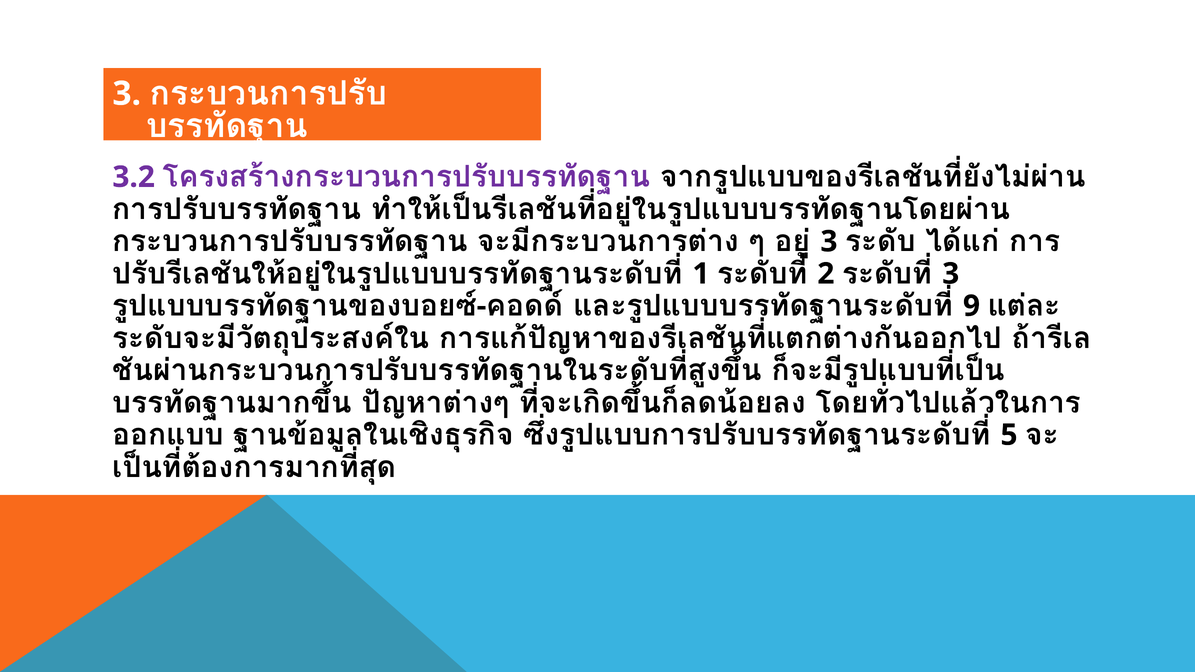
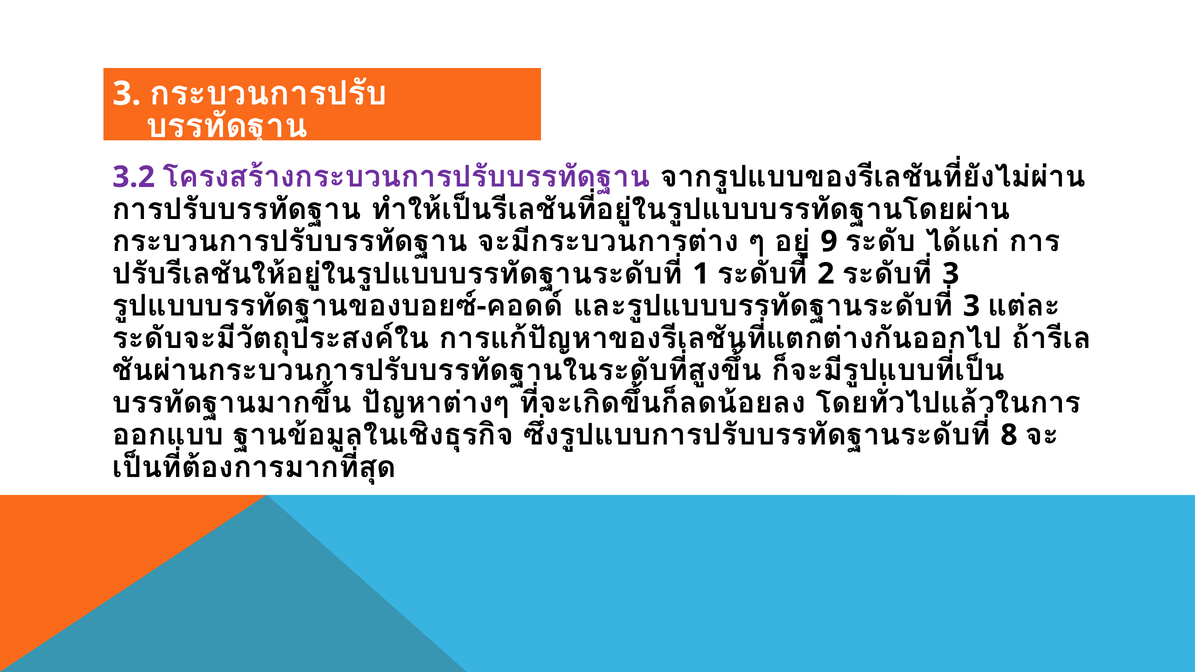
3: 3 -> 9 (829, 242)
9: 9 -> 3 (971, 306)
5: 5 -> 8 (1009, 435)
